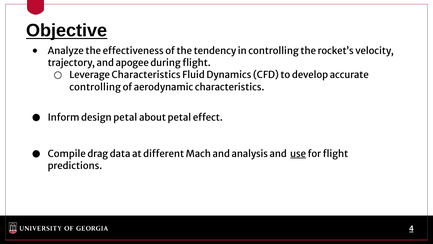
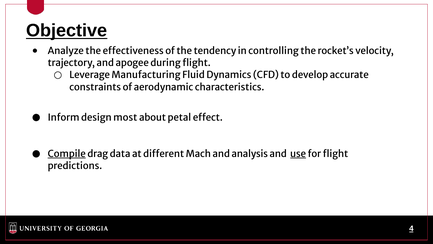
Leverage Characteristics: Characteristics -> Manufacturing (146, 75)
controlling: controlling -> constraints (95, 87)
design petal: petal -> most (125, 117)
Compile underline: none -> present (67, 154)
